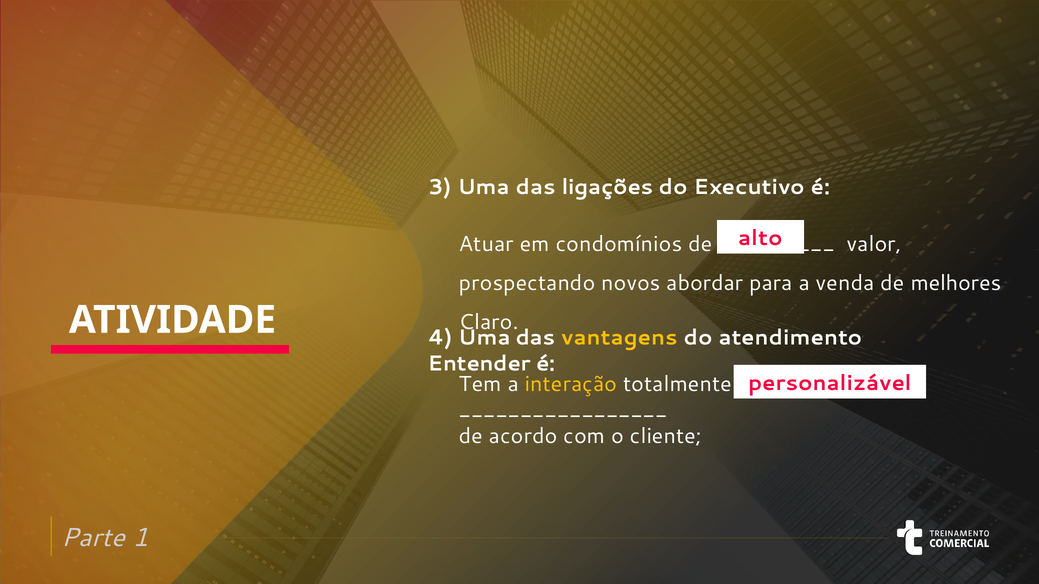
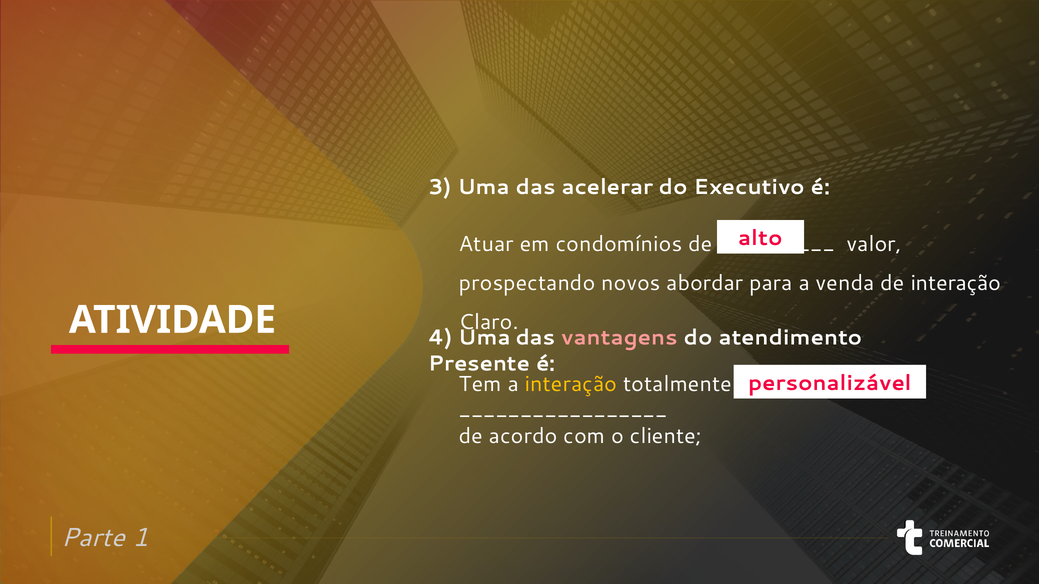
ligações: ligações -> acelerar (607, 187)
de melhores: melhores -> interação (956, 283)
vantagens colour: yellow -> pink (620, 338)
Entender: Entender -> Presente (479, 364)
